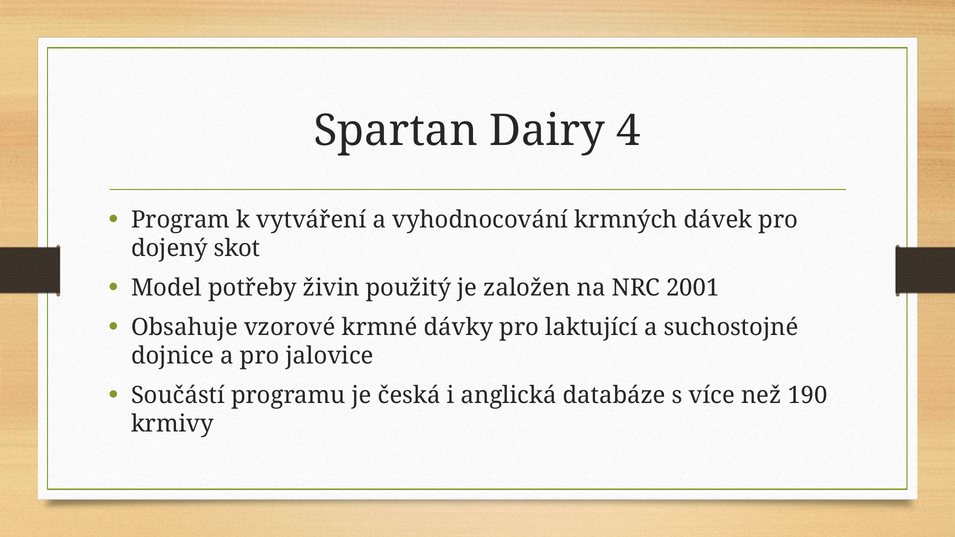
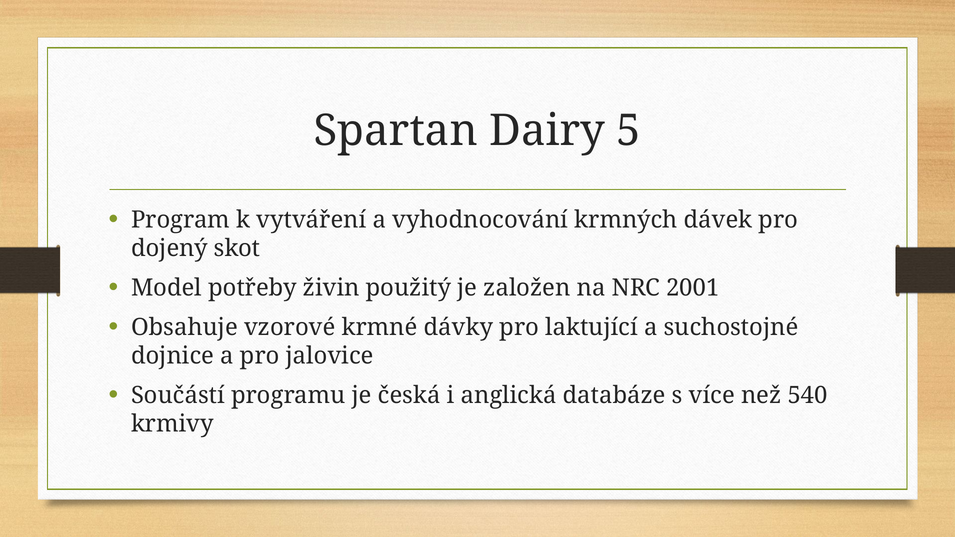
4: 4 -> 5 (629, 131)
190: 190 -> 540 (808, 395)
